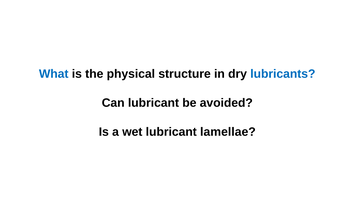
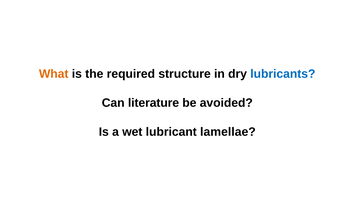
What colour: blue -> orange (54, 74)
physical: physical -> required (131, 74)
Can lubricant: lubricant -> literature (154, 103)
